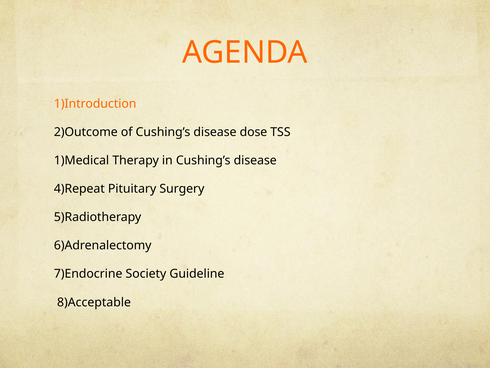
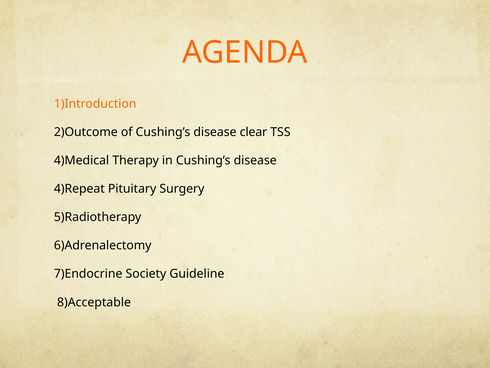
dose: dose -> clear (253, 132)
1)Medical: 1)Medical -> 4)Medical (82, 160)
